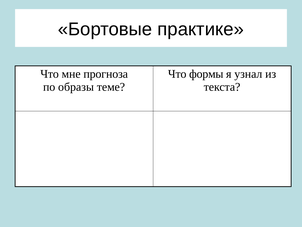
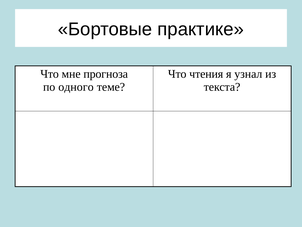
формы: формы -> чтения (206, 74)
образы: образы -> одного (76, 87)
